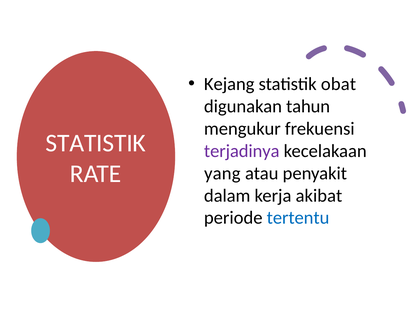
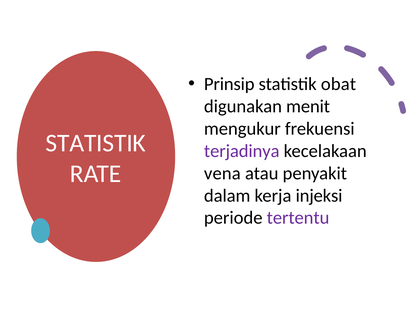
Kejang: Kejang -> Prinsip (229, 84)
tahun: tahun -> menit (308, 107)
yang: yang -> vena (222, 174)
akibat: akibat -> injeksi (319, 196)
tertentu colour: blue -> purple (298, 218)
